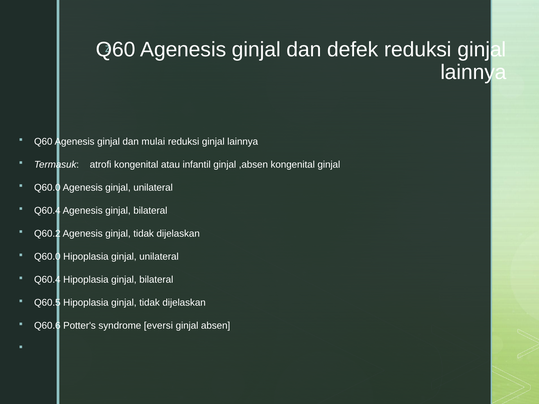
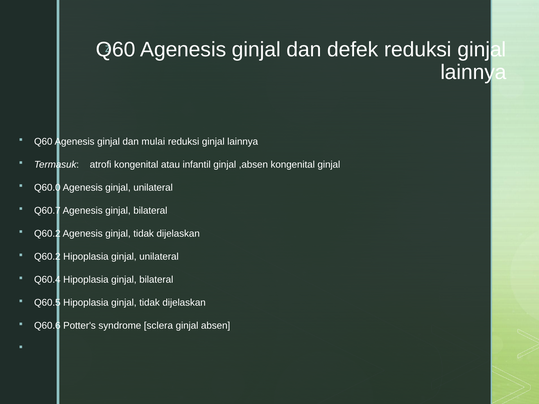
Q60.4: Q60.4 -> Q60.7 (47, 211)
Q60.0: Q60.0 -> Q60.2 (47, 257)
eversi: eversi -> sclera (158, 326)
